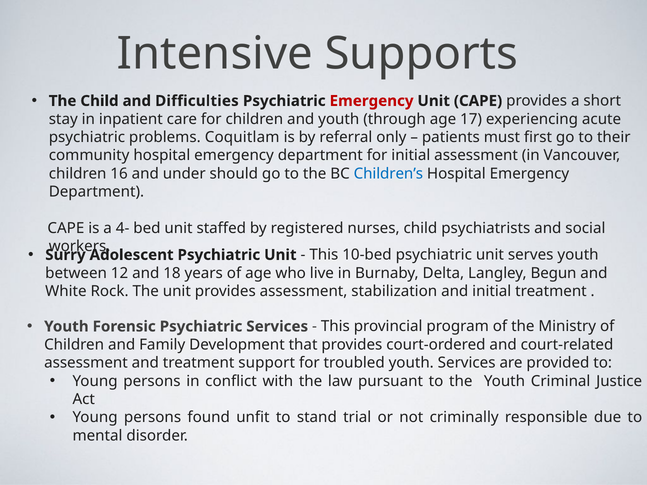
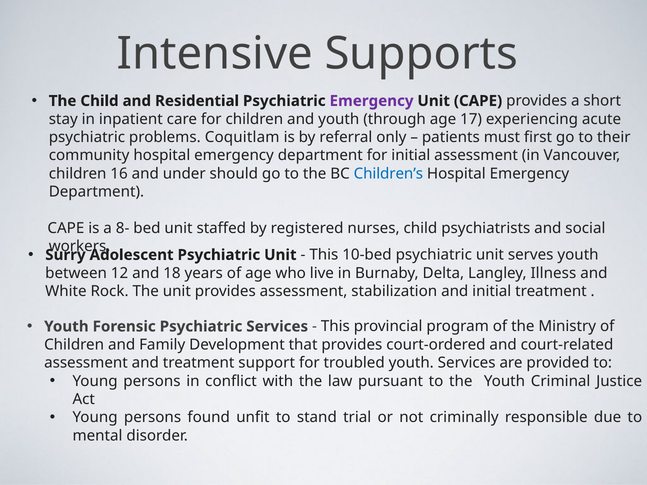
Difficulties: Difficulties -> Residential (197, 101)
Emergency colour: red -> purple (372, 101)
4-: 4- -> 8- (123, 228)
Begun: Begun -> Illness (553, 273)
